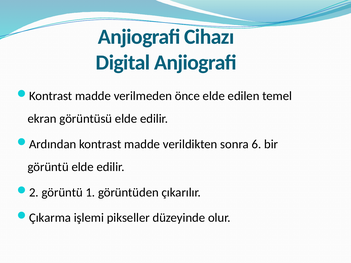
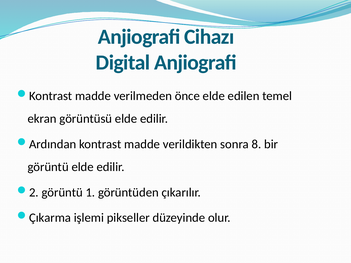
6: 6 -> 8 (256, 144)
